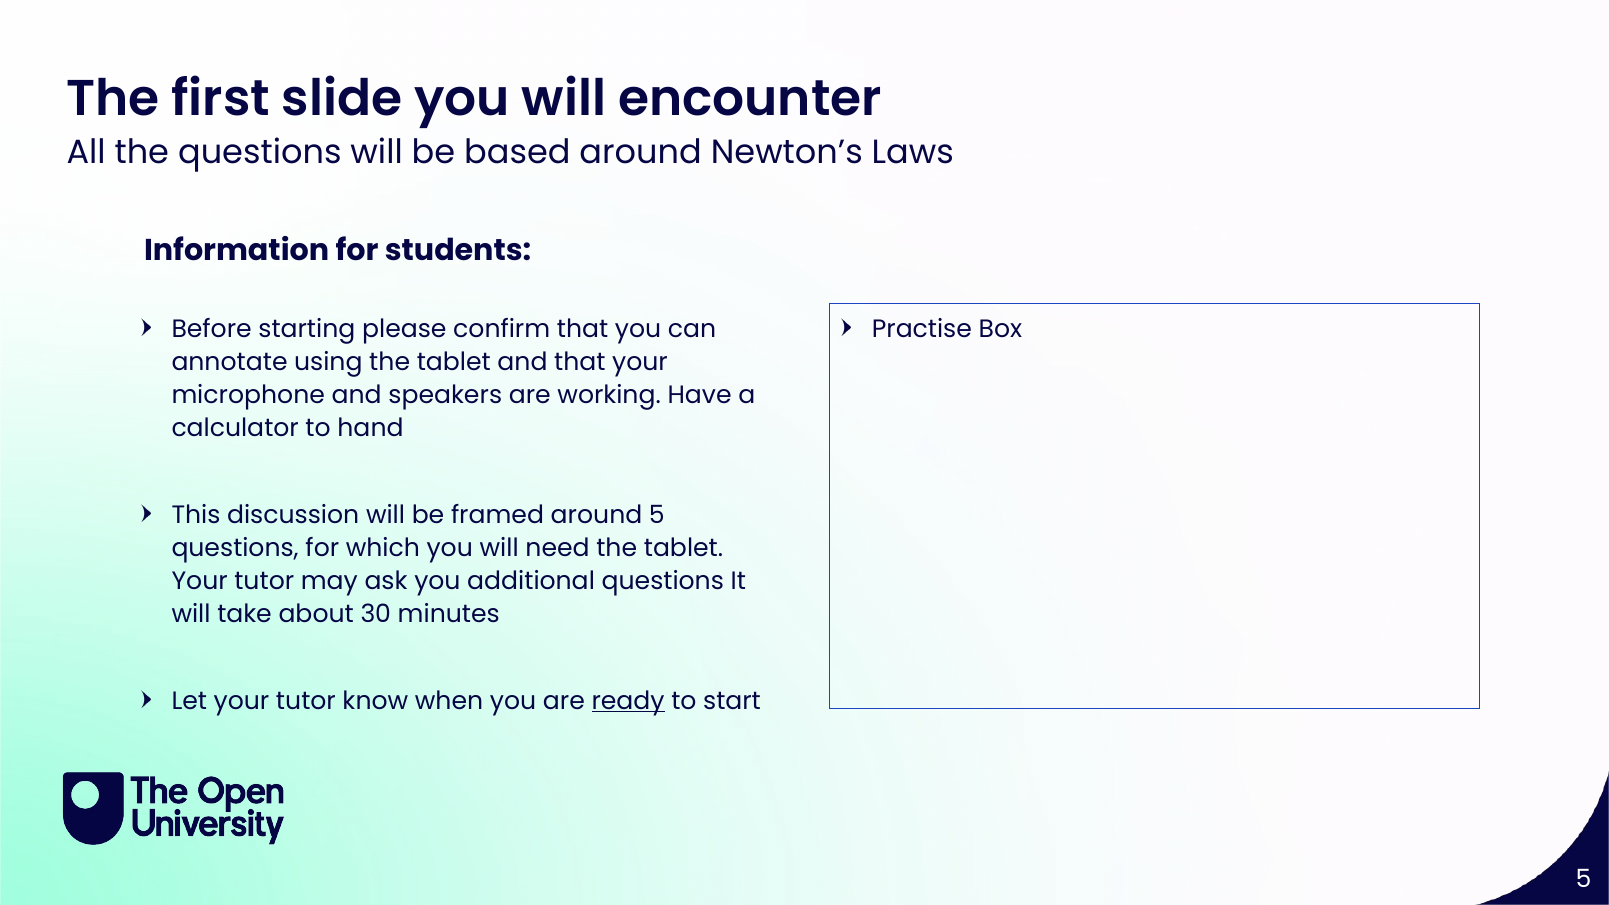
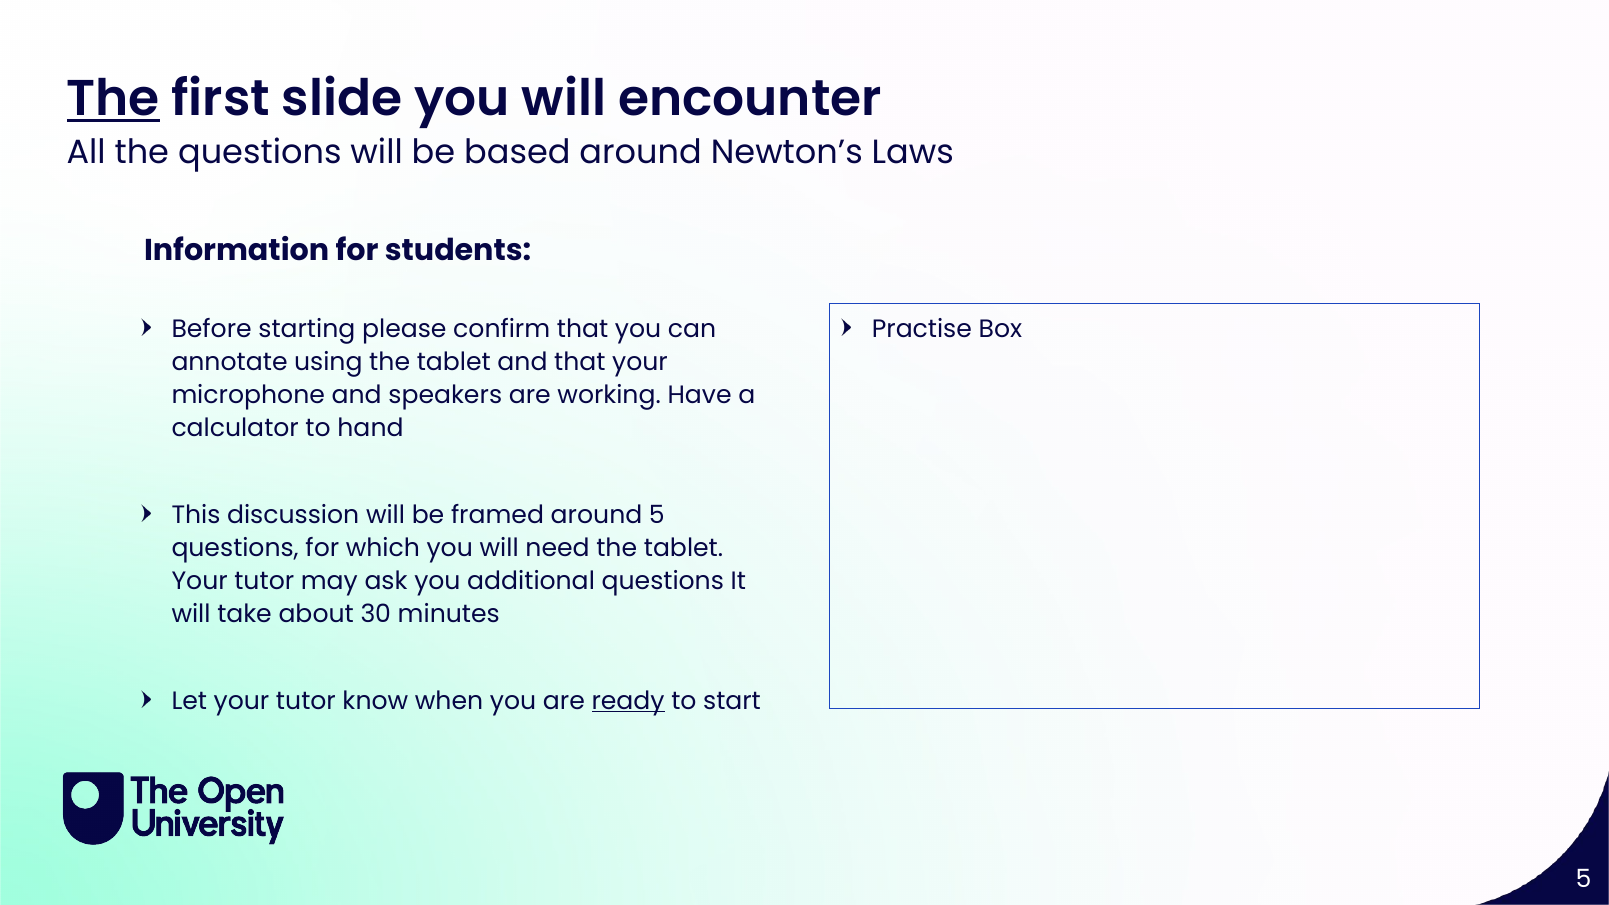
The underline: none -> present (113, 99)
